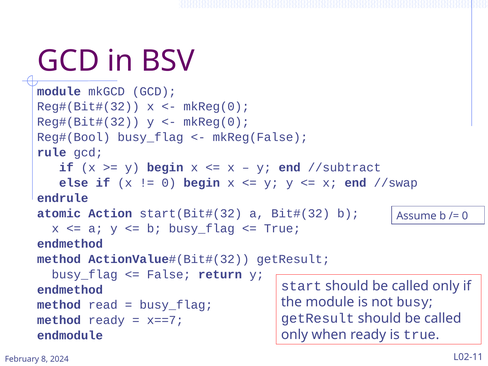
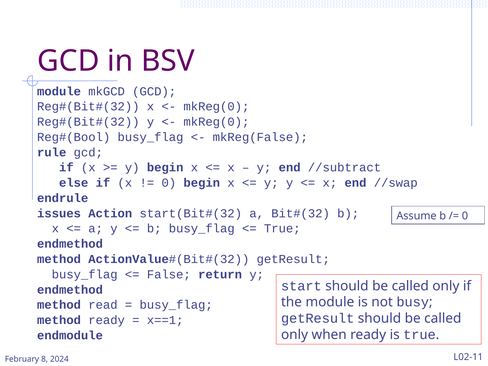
atomic: atomic -> issues (59, 213)
x==7: x==7 -> x==1 (165, 320)
